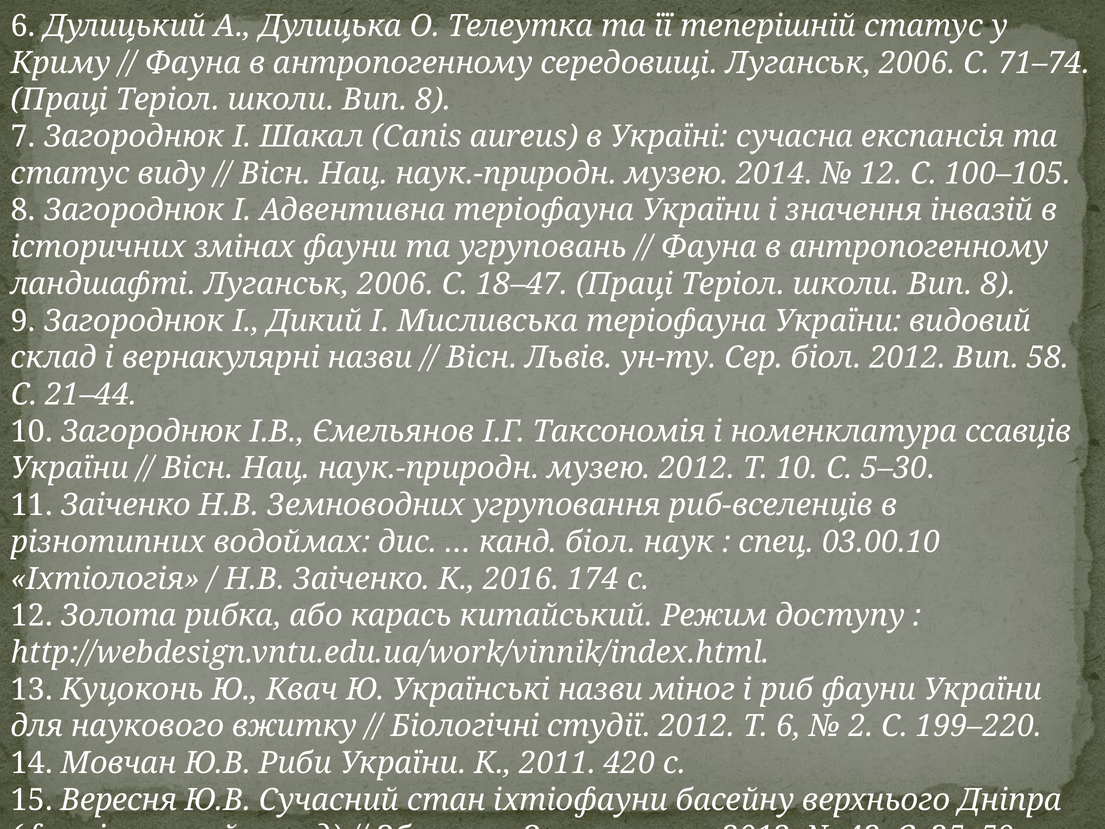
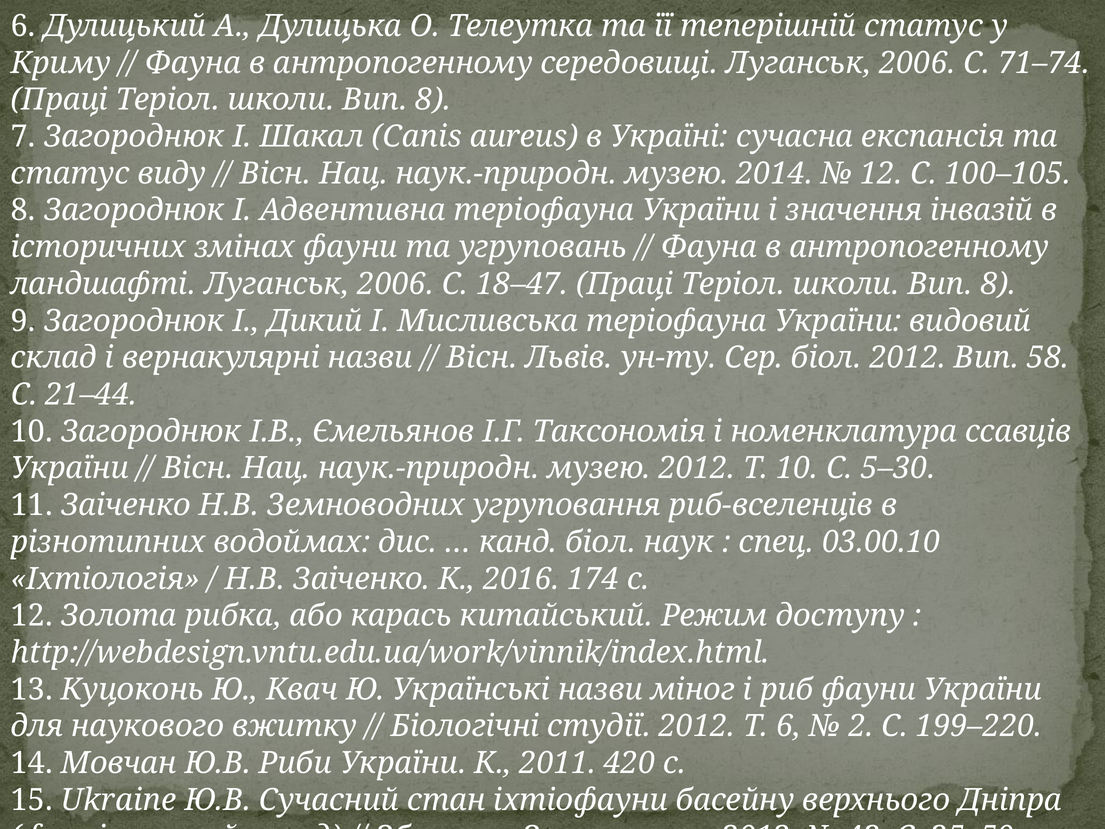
Вересня: Вересня -> Ukraine (119, 800)
